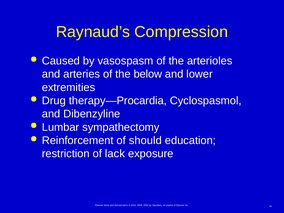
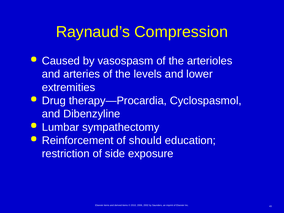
below: below -> levels (148, 74)
lack: lack -> side (115, 154)
